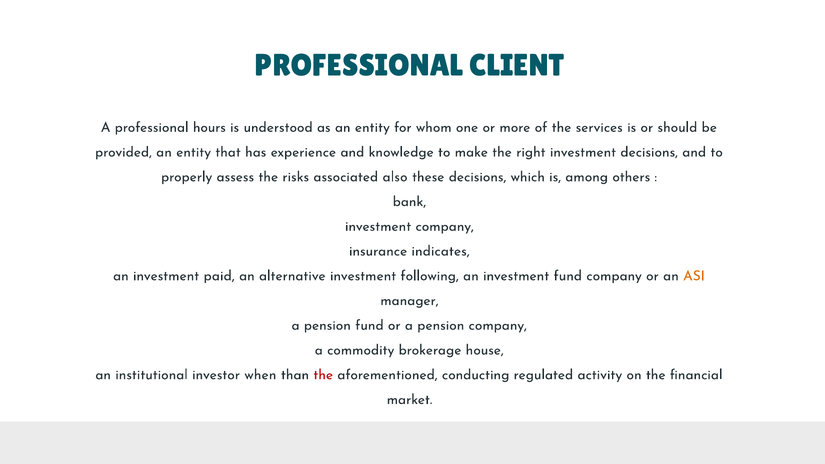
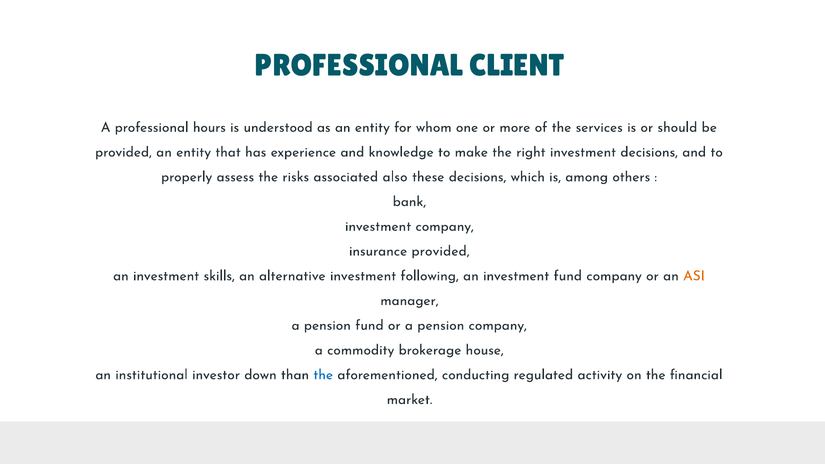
insurance indicates: indicates -> provided (441, 251)
paid: paid -> skills (219, 276)
when: when -> down (260, 375)
the colour: red -> blue (323, 375)
